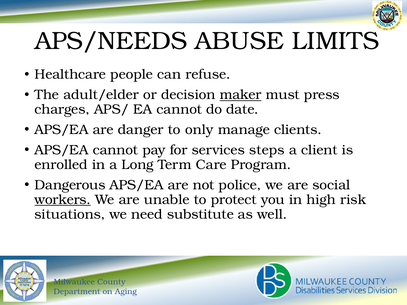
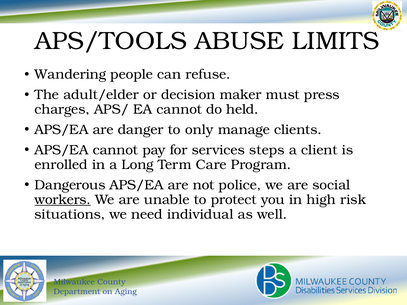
APS/NEEDS: APS/NEEDS -> APS/TOOLS (111, 41)
Healthcare: Healthcare -> Wandering (70, 75)
maker underline: present -> none (241, 95)
date: date -> held (242, 110)
substitute: substitute -> individual (200, 214)
